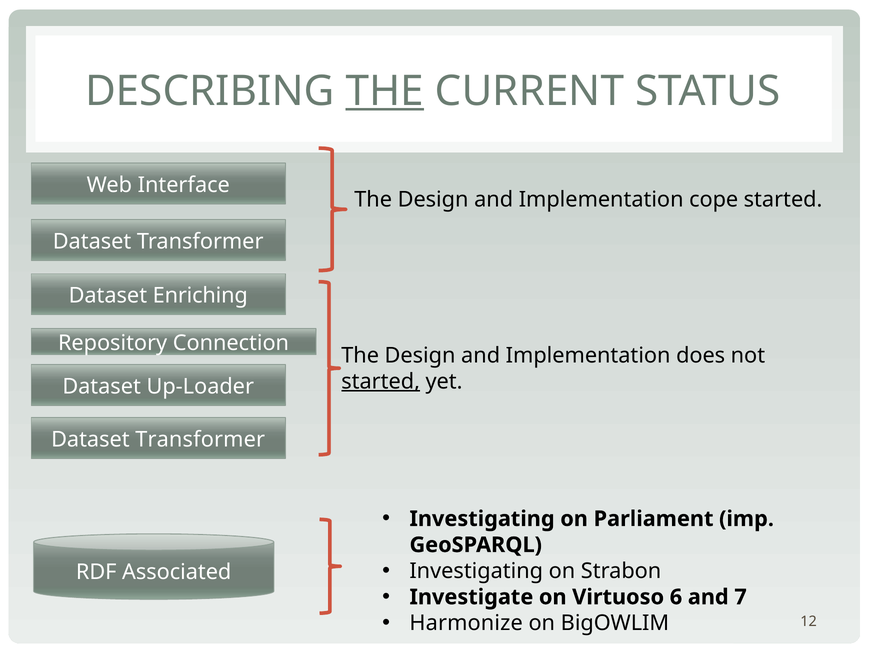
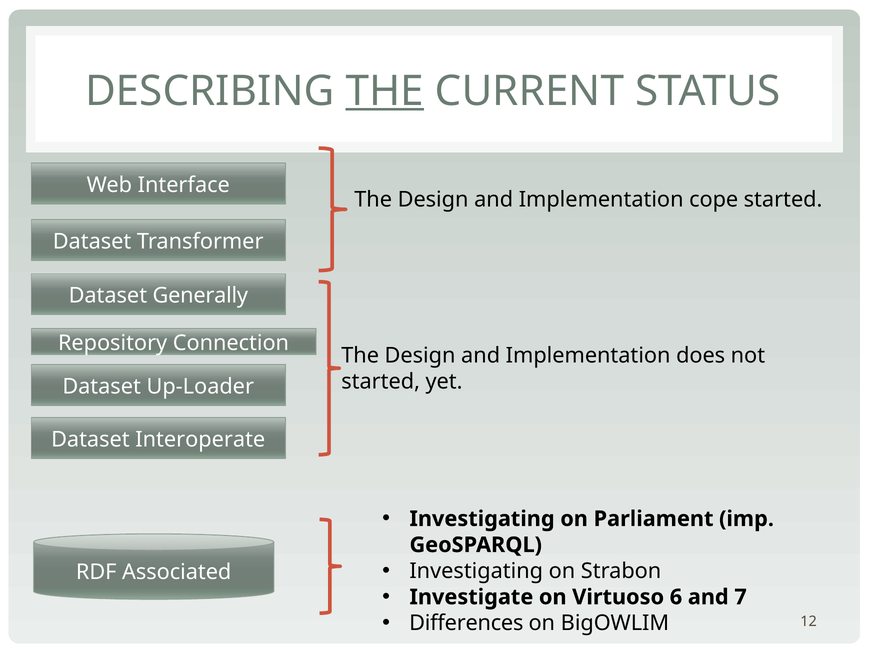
Enriching: Enriching -> Generally (200, 296)
started underline: present -> none (381, 381)
Transformer: Transformer -> Interoperate (200, 439)
Harmonize: Harmonize -> Differences (466, 623)
